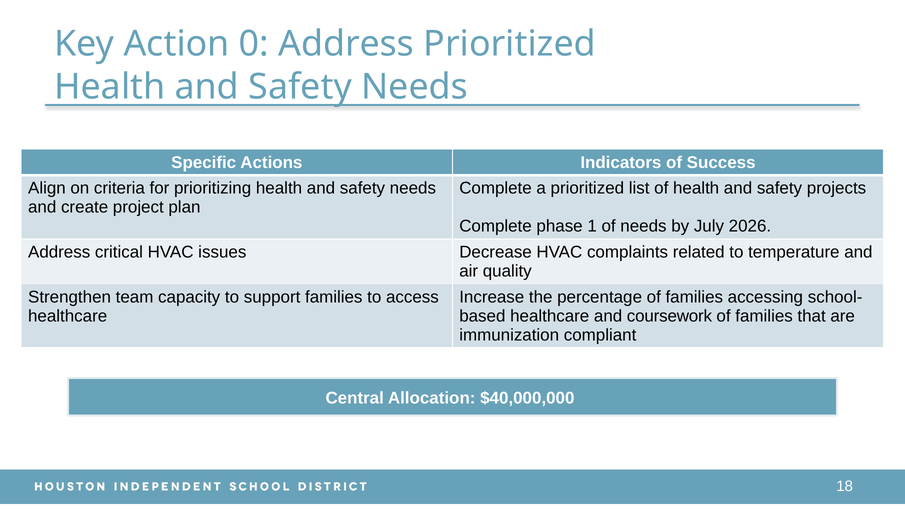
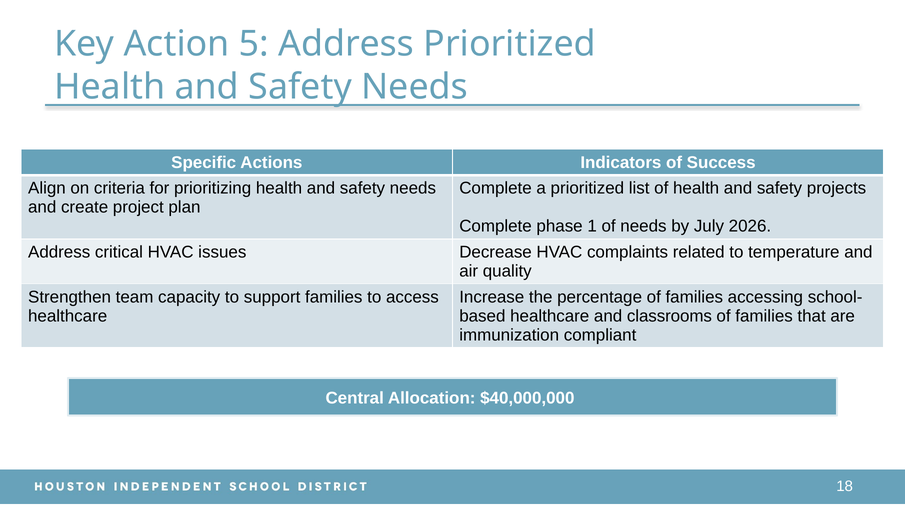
0: 0 -> 5 (254, 44)
coursework: coursework -> classrooms (669, 316)
